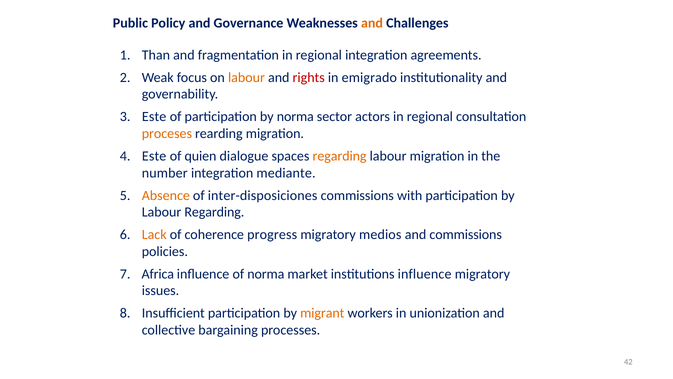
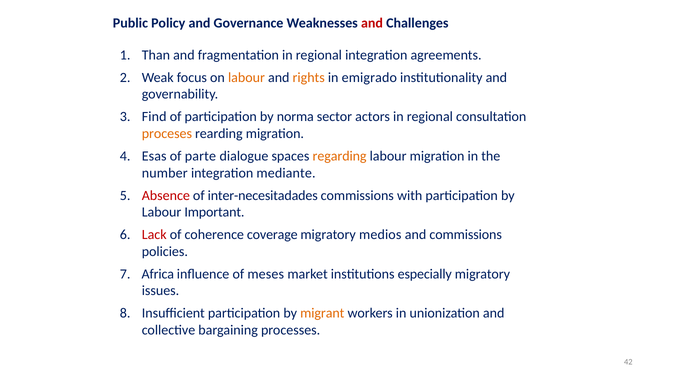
and colour: orange -> red (372, 23)
rights colour: red -> orange (309, 77)
Este: Este -> Find (154, 117)
Este: Este -> Esas (154, 156)
quien: quien -> parte (200, 156)
Absence colour: orange -> red (166, 195)
inter-disposiciones: inter-disposiciones -> inter-necesitadades (263, 195)
Labour Regarding: Regarding -> Important (214, 212)
Lack colour: orange -> red (154, 234)
progress: progress -> coverage (272, 234)
of norma: norma -> meses (266, 274)
institutions influence: influence -> especially (425, 274)
